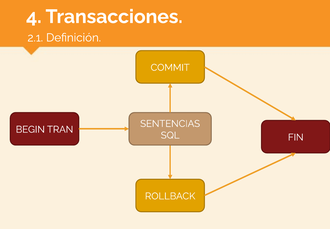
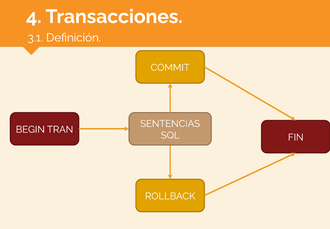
2.1: 2.1 -> 3.1 (35, 38)
